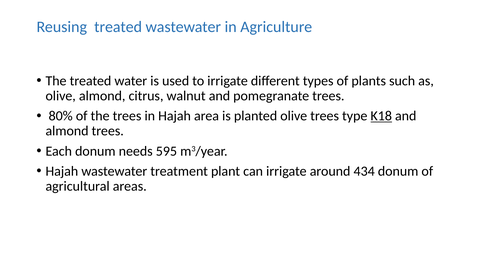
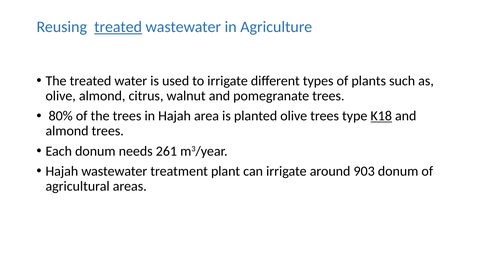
treated underline: none -> present (118, 27)
595: 595 -> 261 (166, 151)
434: 434 -> 903 (364, 171)
